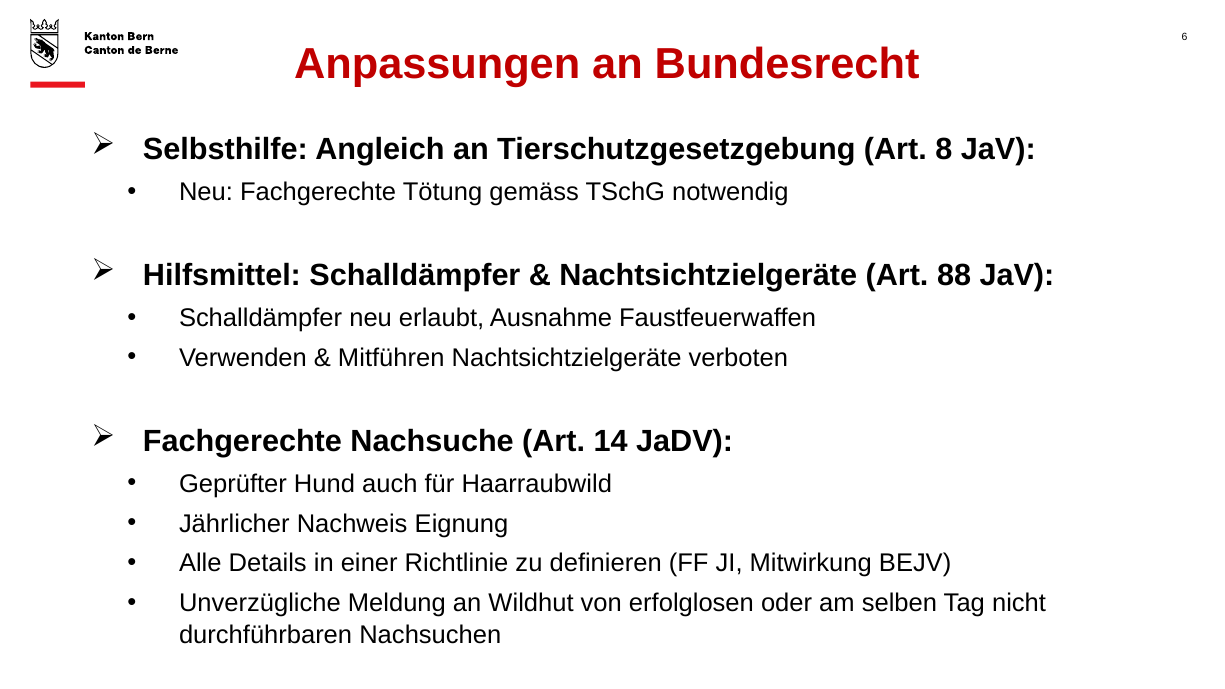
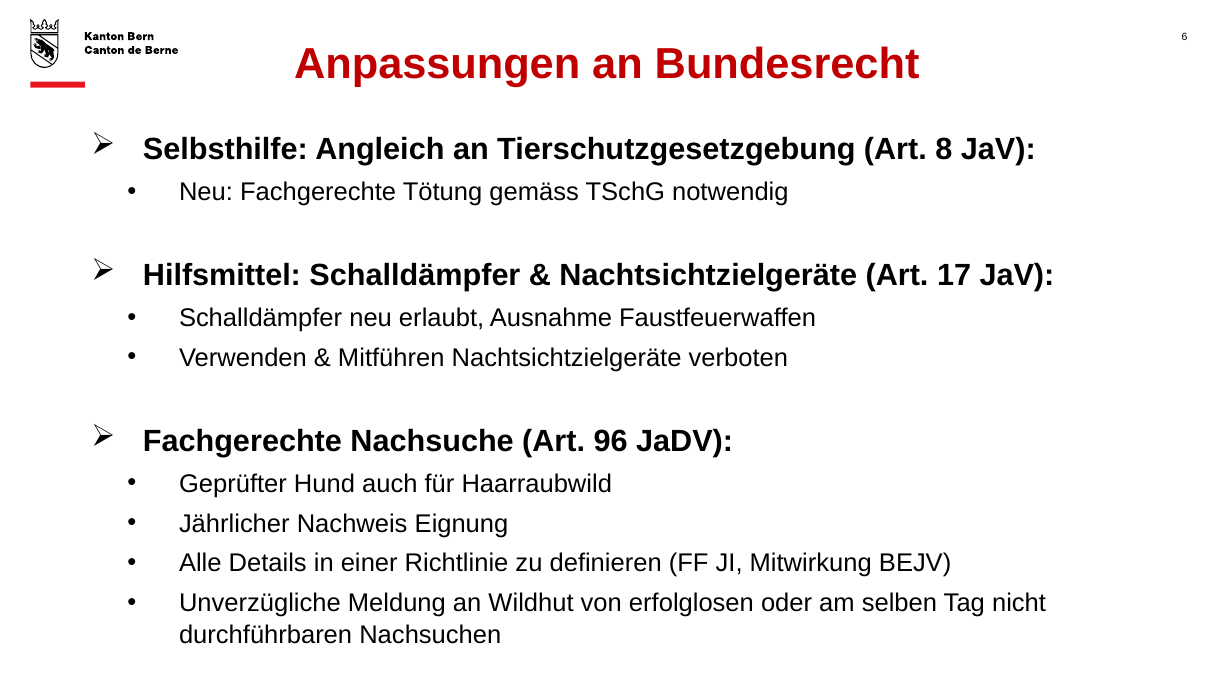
88: 88 -> 17 (954, 276)
14: 14 -> 96 (611, 441)
